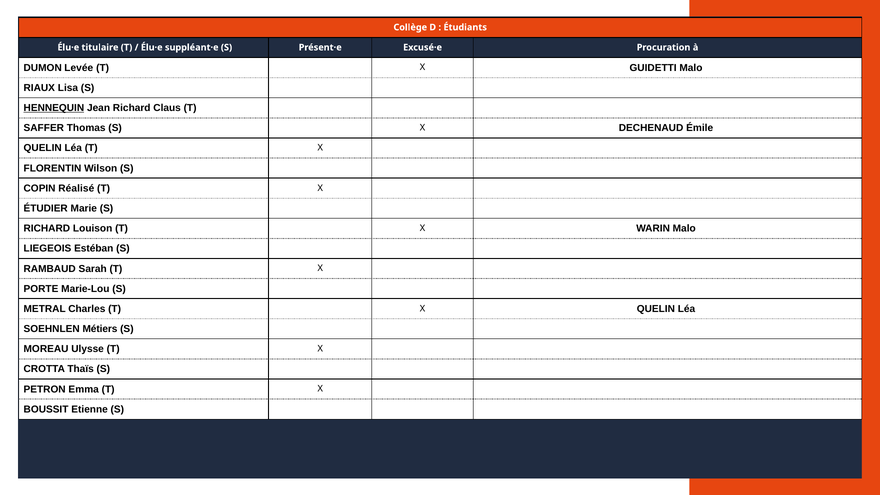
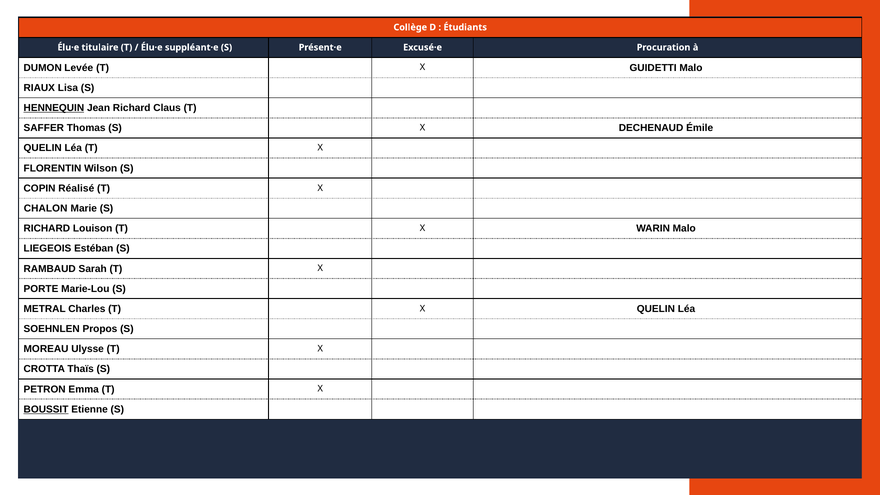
ÉTUDIER: ÉTUDIER -> CHALON (46, 208)
Métiers: Métiers -> Propos (100, 329)
BOUSSIT underline: none -> present (46, 409)
